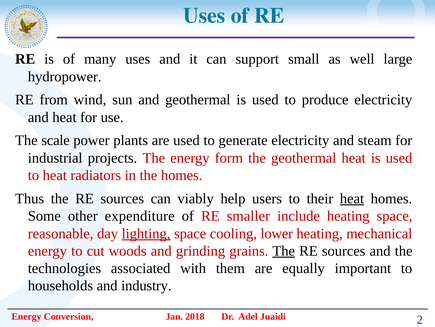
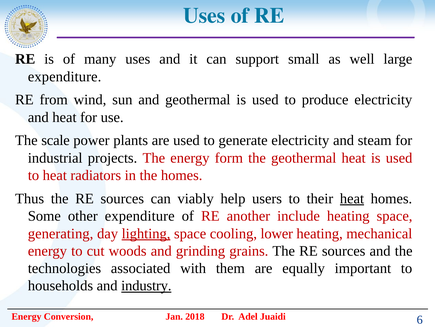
hydropower: hydropower -> expenditure (65, 76)
smaller: smaller -> another (248, 216)
reasonable: reasonable -> generating (61, 233)
The underline: present -> none (284, 250)
industry underline: none -> present (146, 285)
2: 2 -> 6 (420, 319)
